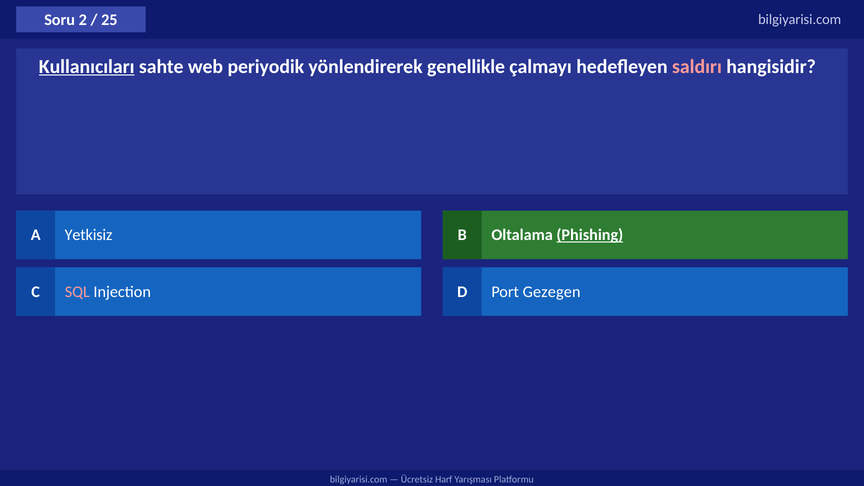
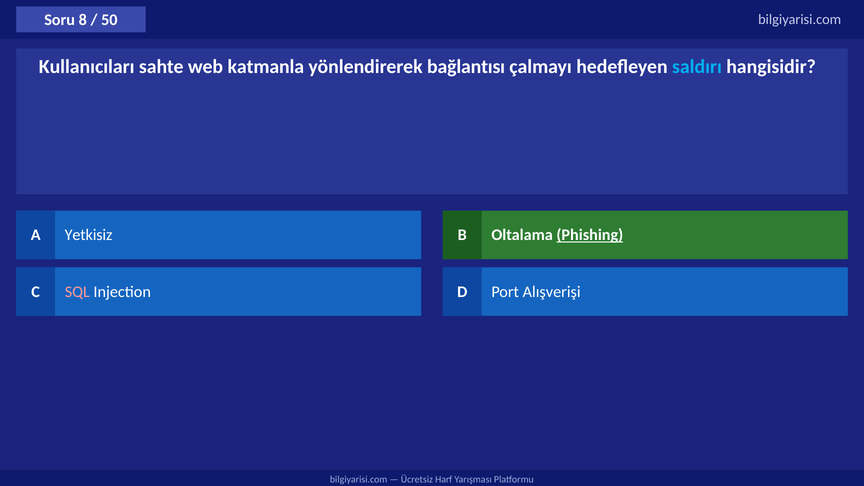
2: 2 -> 8 (83, 20)
25: 25 -> 50 (109, 20)
Kullanıcıları underline: present -> none (87, 67)
periyodik: periyodik -> katmanla (266, 67)
genellikle: genellikle -> bağlantısı (466, 67)
saldırı colour: pink -> light blue (697, 67)
Gezegen: Gezegen -> Alışverişi (552, 292)
